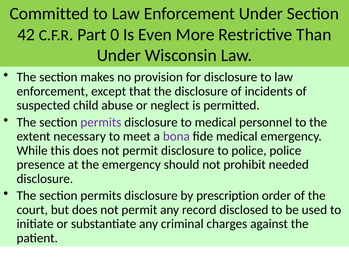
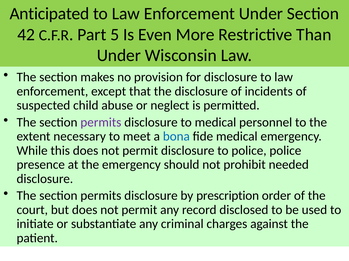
Committed: Committed -> Anticipated (49, 14)
0: 0 -> 5 (115, 35)
bona colour: purple -> blue (176, 137)
